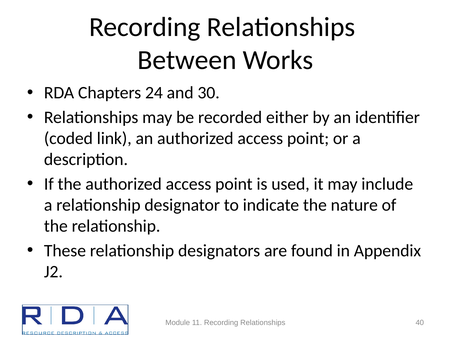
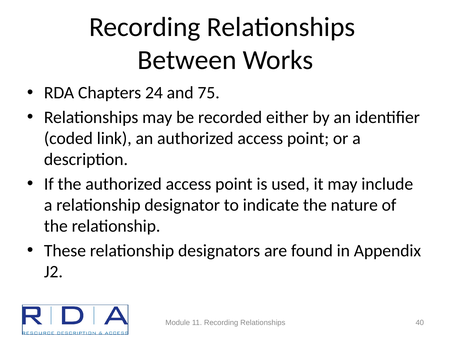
30: 30 -> 75 (209, 93)
